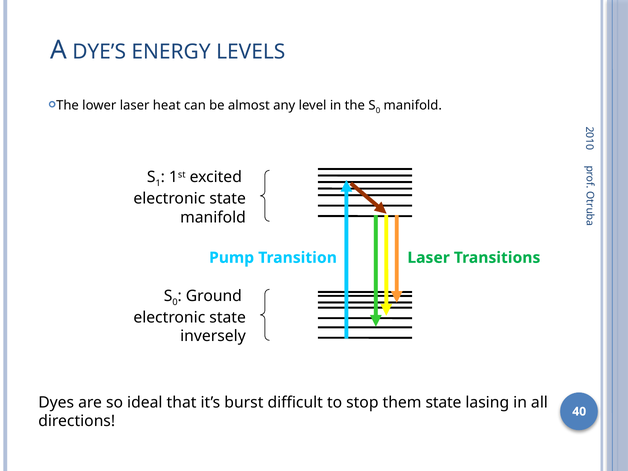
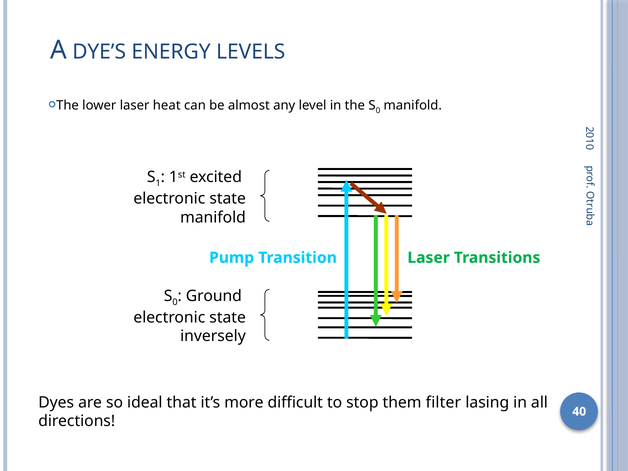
burst: burst -> more (244, 402)
them state: state -> filter (443, 402)
